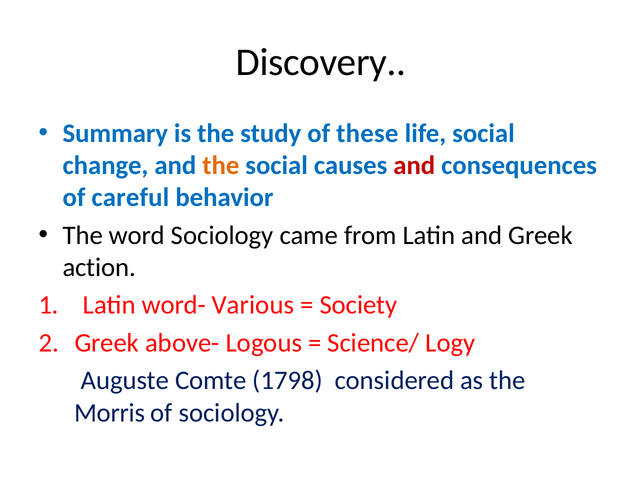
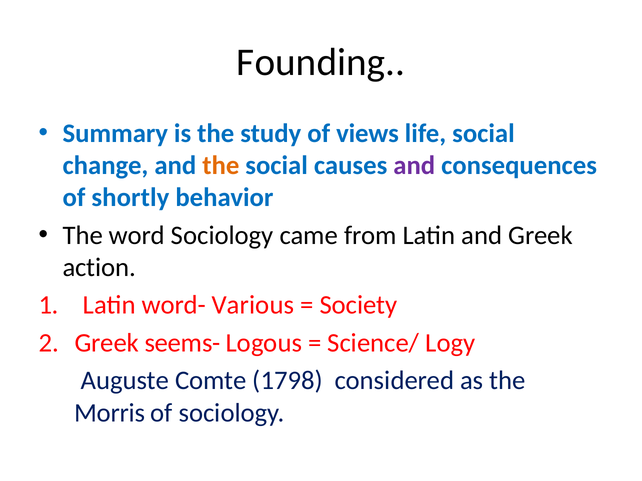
Discovery: Discovery -> Founding (321, 62)
these: these -> views (367, 133)
and colour: red -> purple (414, 166)
careful: careful -> shortly (130, 198)
above-: above- -> seems- (183, 343)
